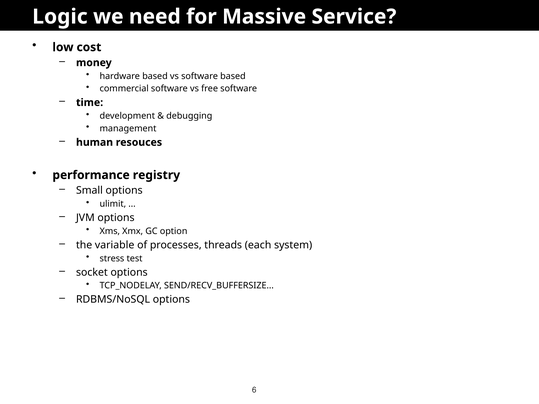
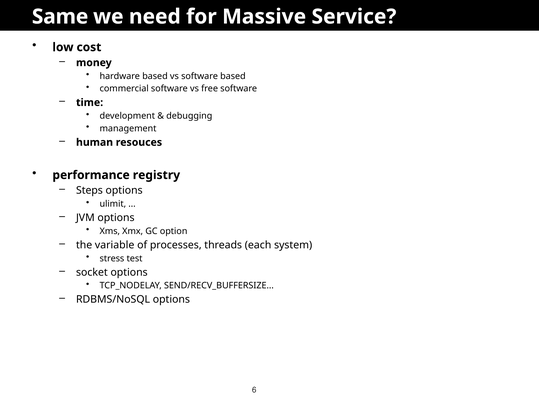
Logic: Logic -> Same (60, 17)
Small: Small -> Steps (89, 191)
